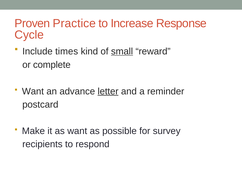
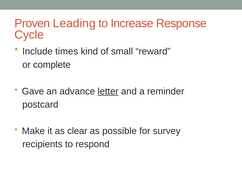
Practice: Practice -> Leading (74, 23)
small underline: present -> none (122, 51)
Want: Want -> Gave (33, 91)
as want: want -> clear (77, 131)
